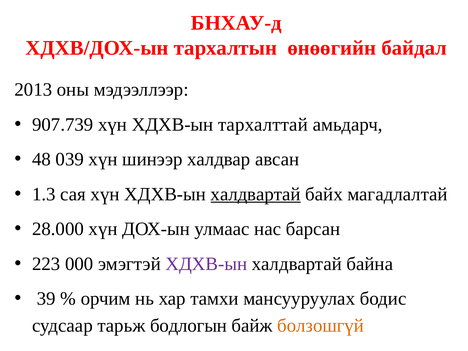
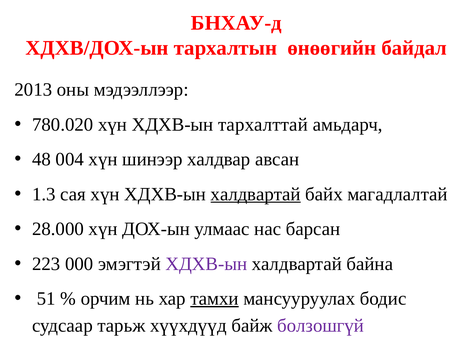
907.739: 907.739 -> 780.020 (63, 125)
039: 039 -> 004 (70, 159)
39: 39 -> 51 (46, 299)
тамхи underline: none -> present (215, 299)
бодлогын: бодлогын -> хүүхдүүд (188, 326)
болзошгүй colour: orange -> purple (321, 326)
